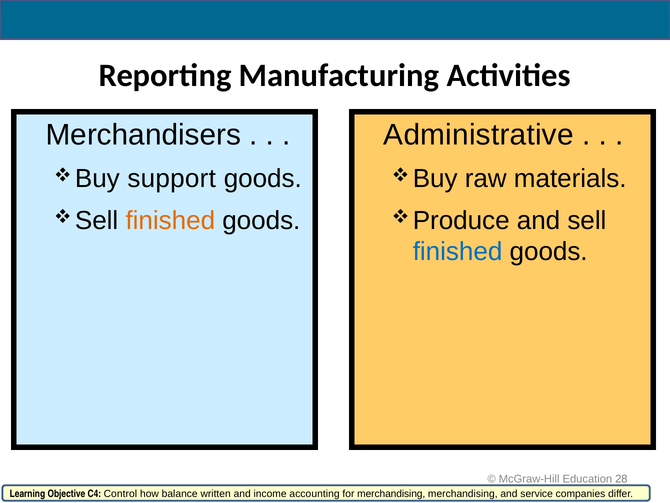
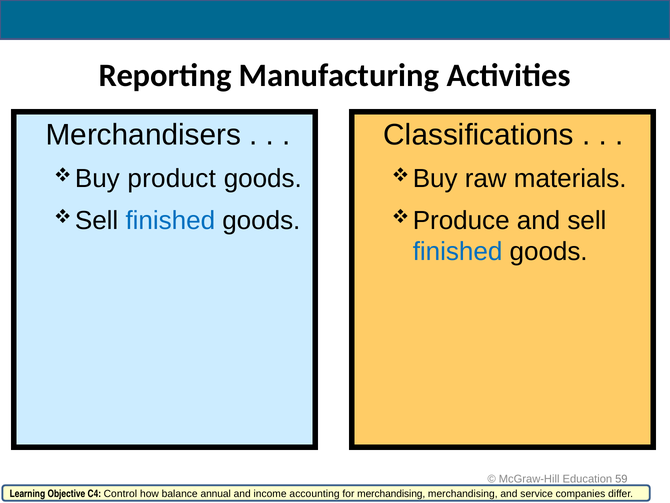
Administrative: Administrative -> Classifications (479, 135)
support: support -> product (172, 178)
finished colour: orange -> blue (170, 220)
28: 28 -> 59 (621, 479)
written: written -> annual (216, 493)
